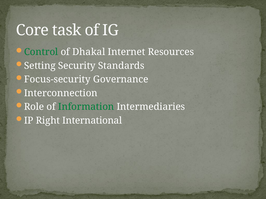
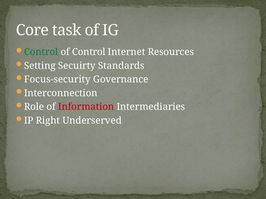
of Dhakal: Dhakal -> Control (89, 52)
Security: Security -> Secuirty (77, 66)
Information colour: green -> red (86, 107)
International: International -> Underserved (92, 121)
